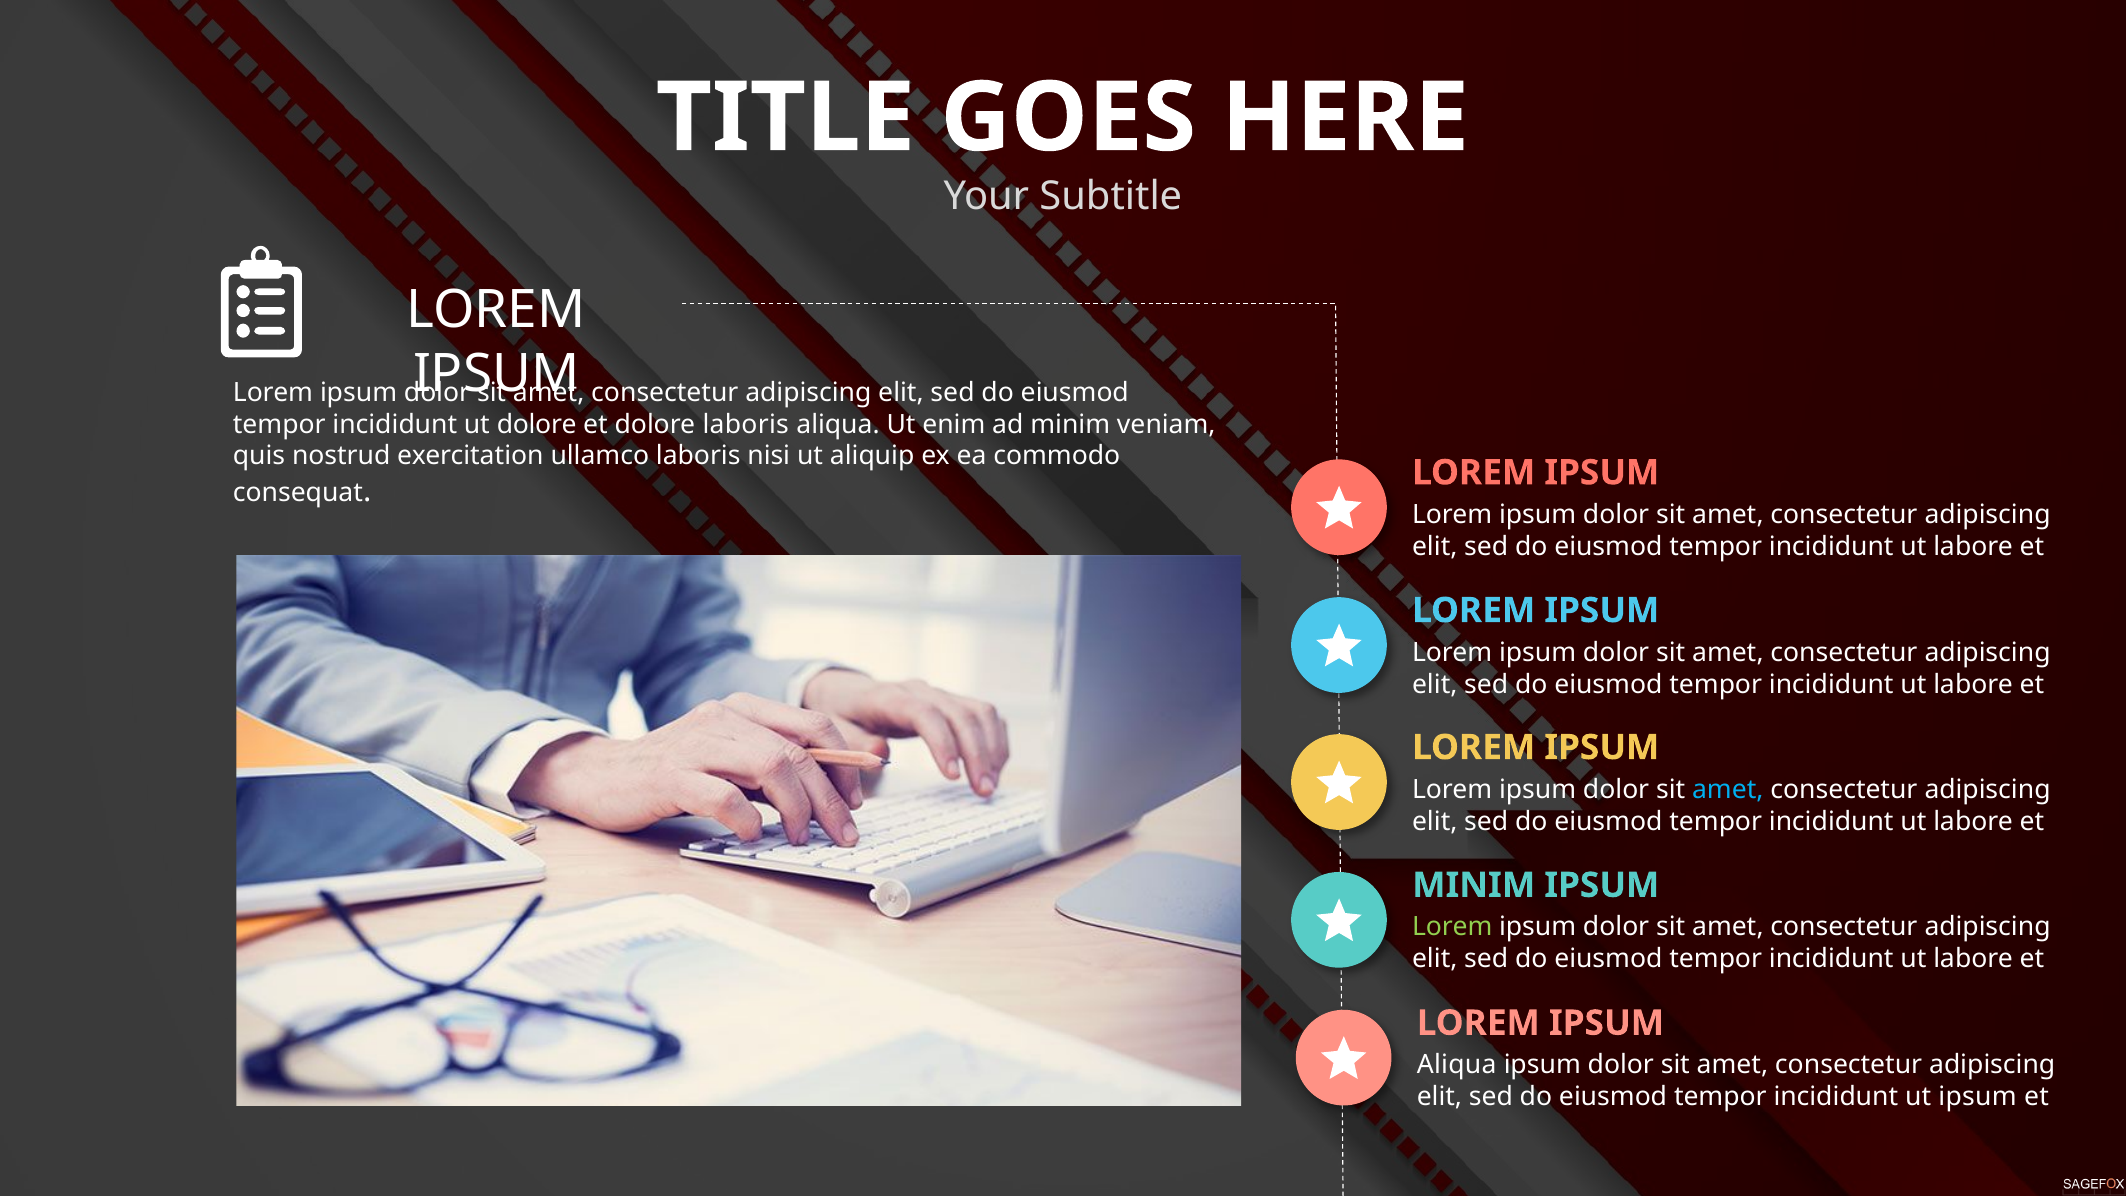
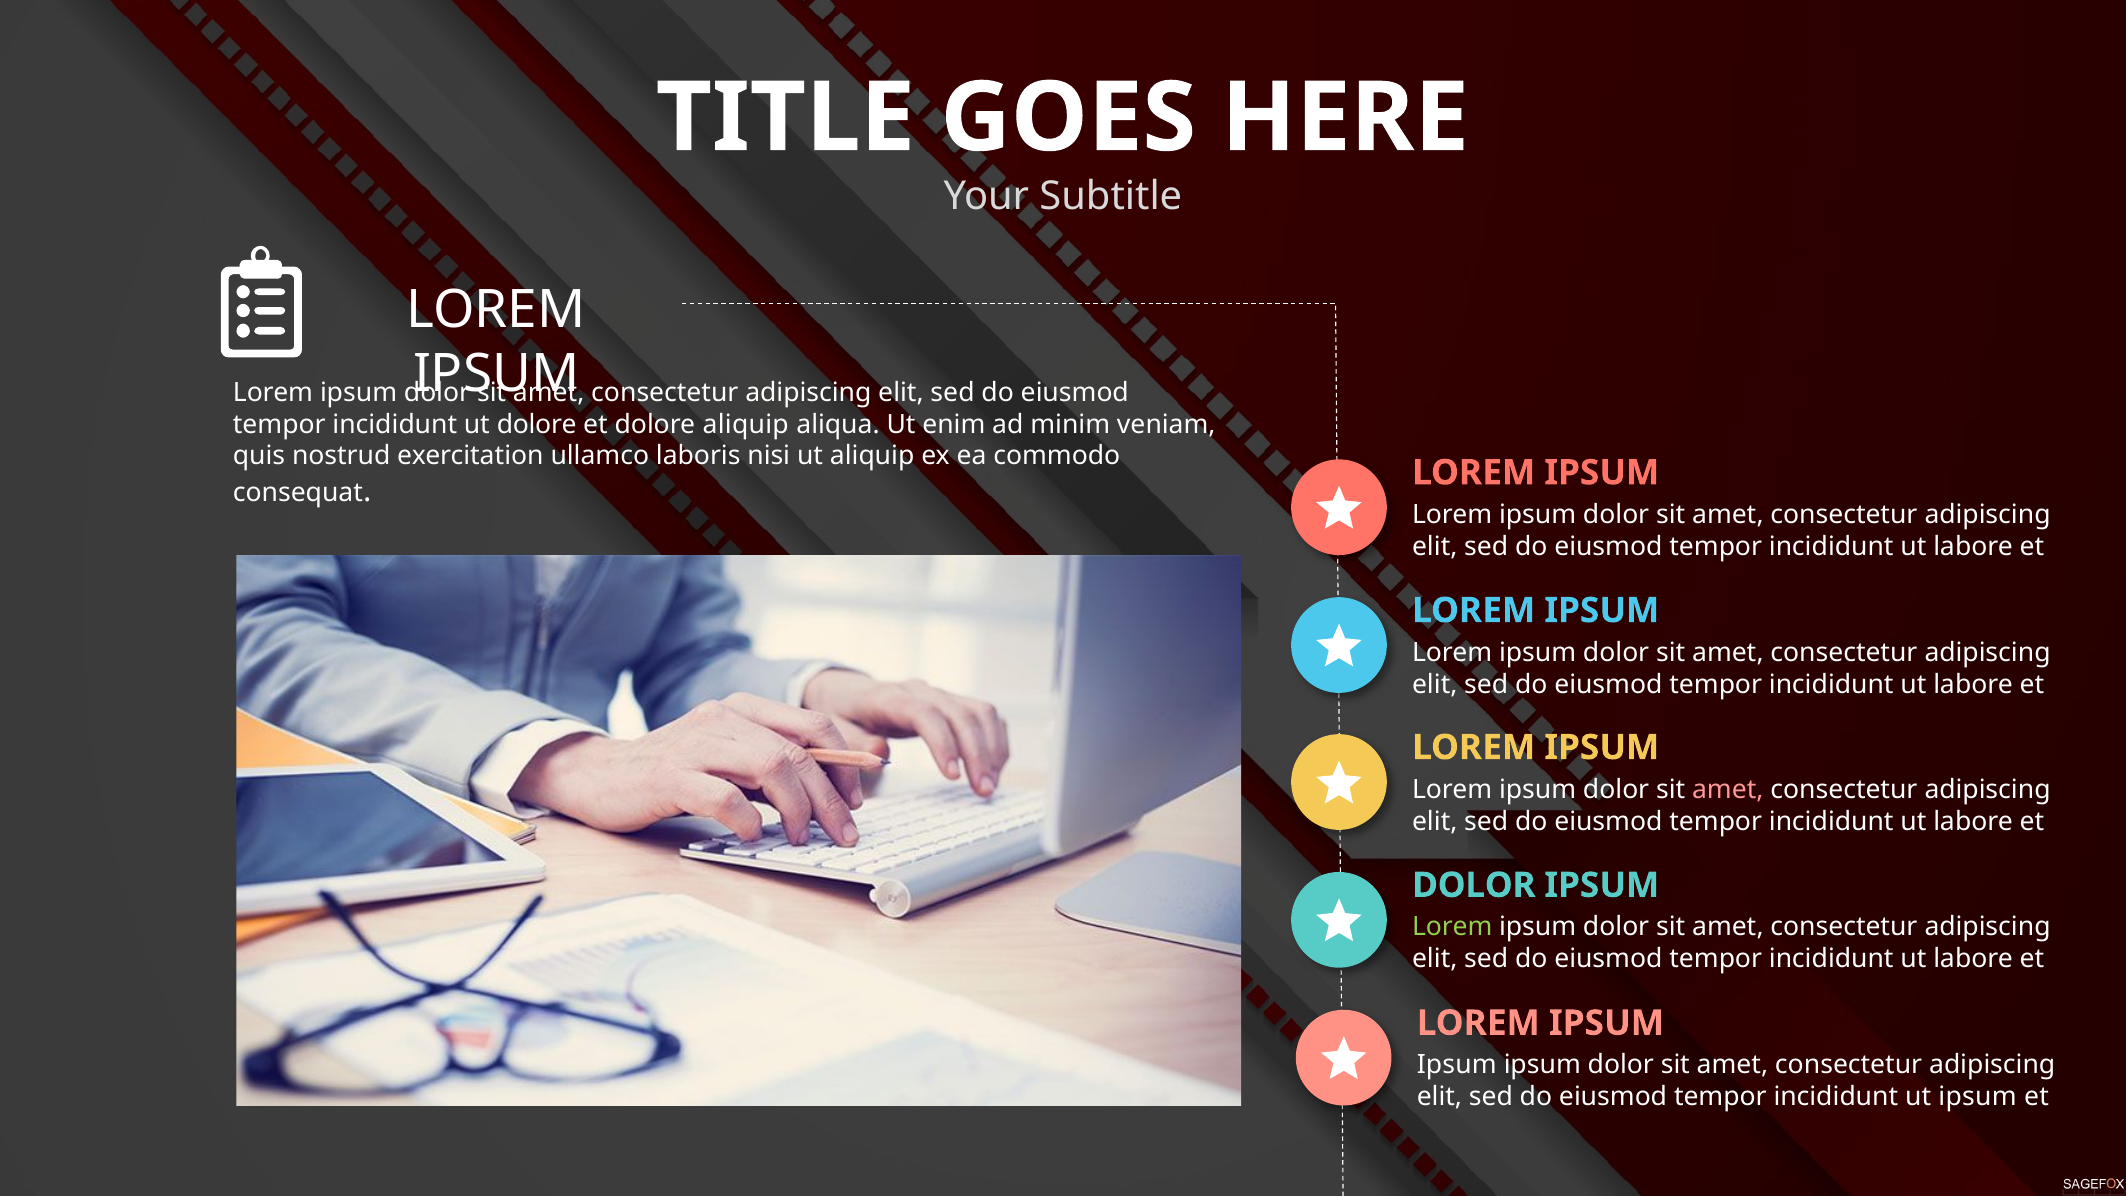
dolore laboris: laboris -> aliquip (746, 424)
amet colour: light blue -> pink (1728, 789)
MINIM: MINIM -> DOLOR (1474, 885)
Aliqua: Aliqua -> Ipsum (1457, 1065)
